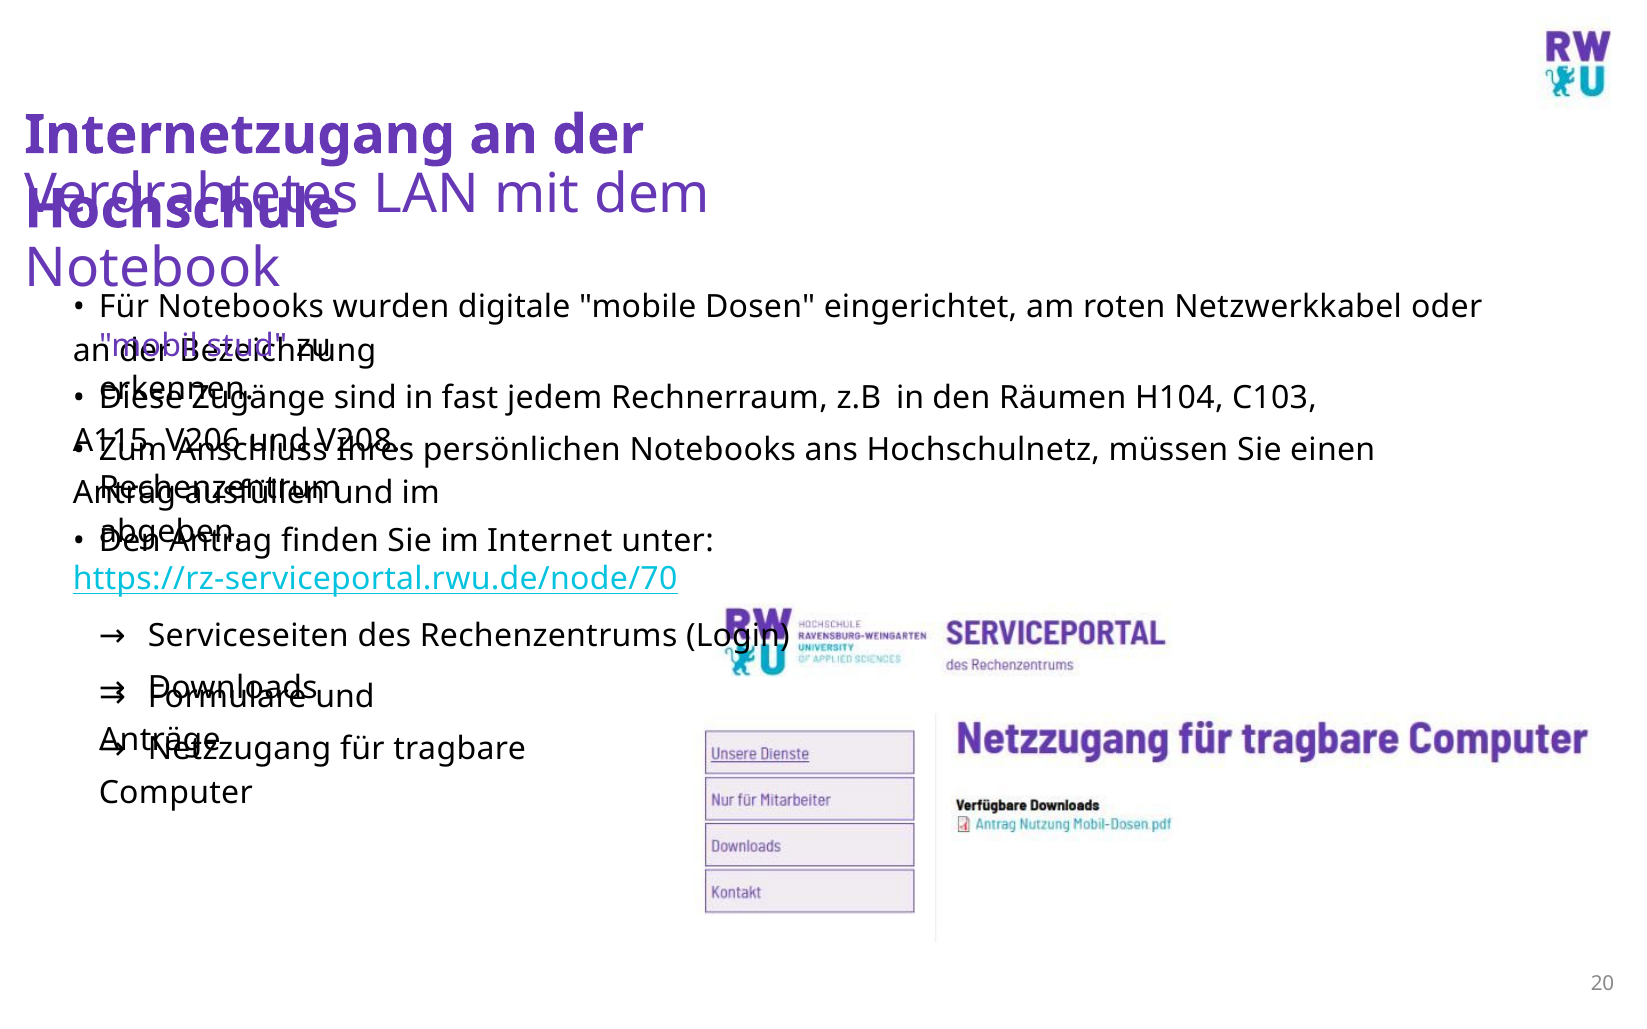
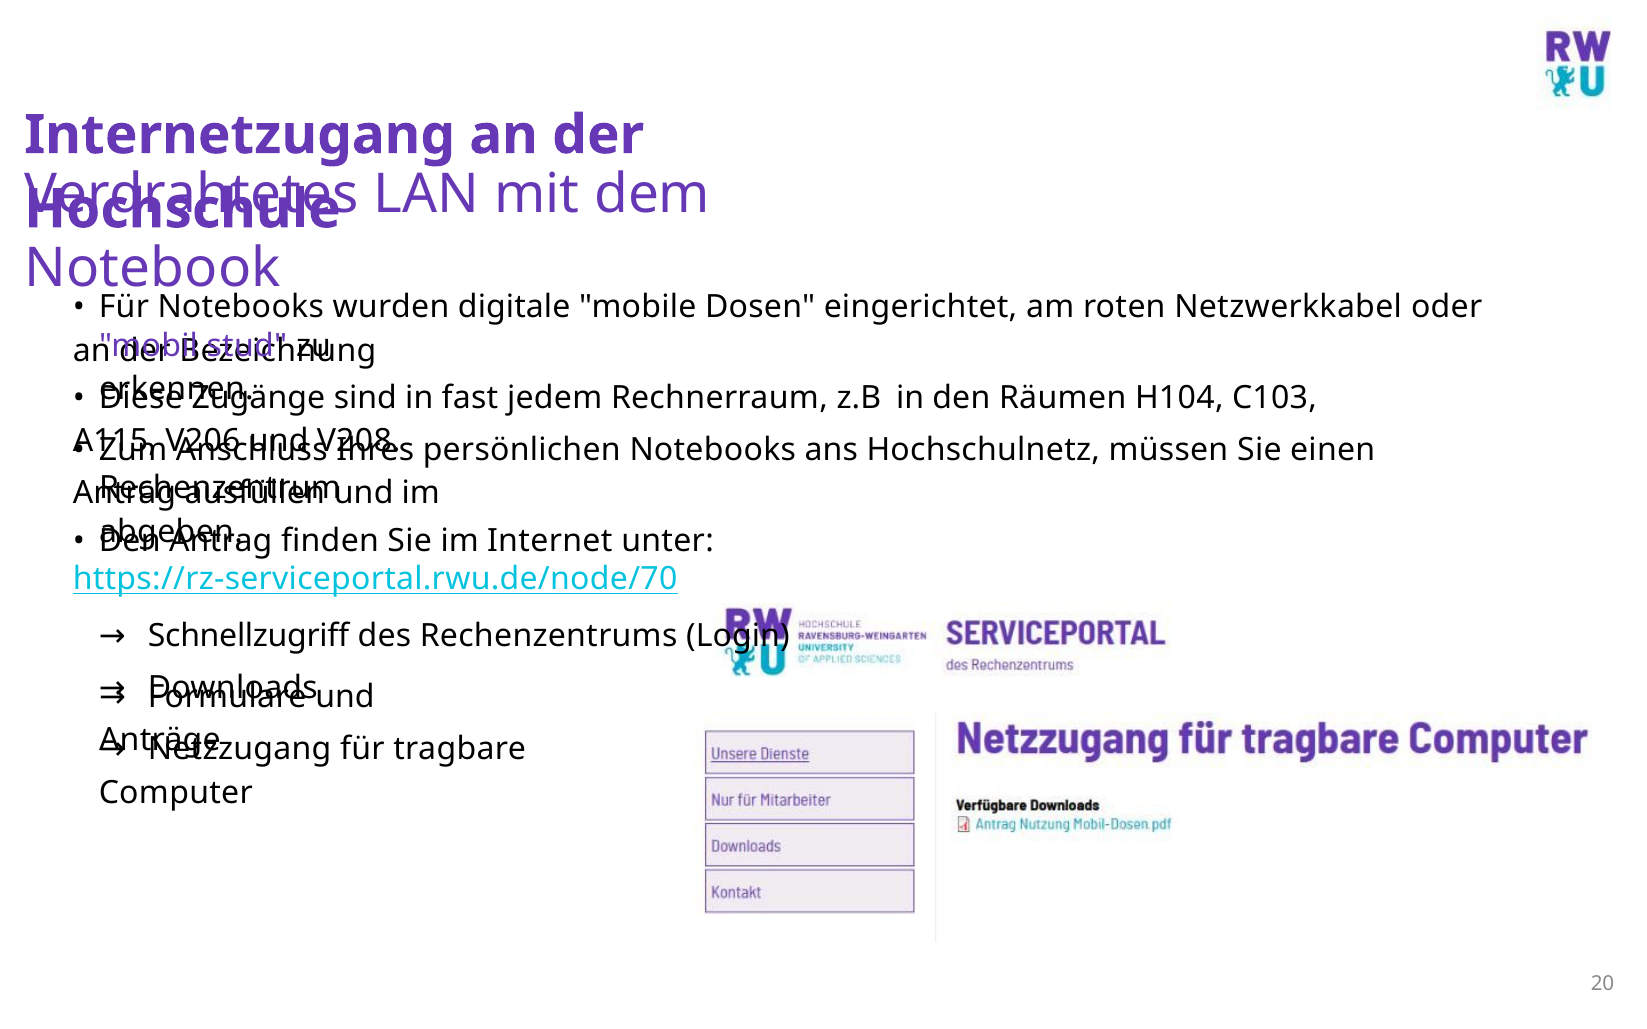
Serviceseiten: Serviceseiten -> Schnellzugriff (249, 636)
